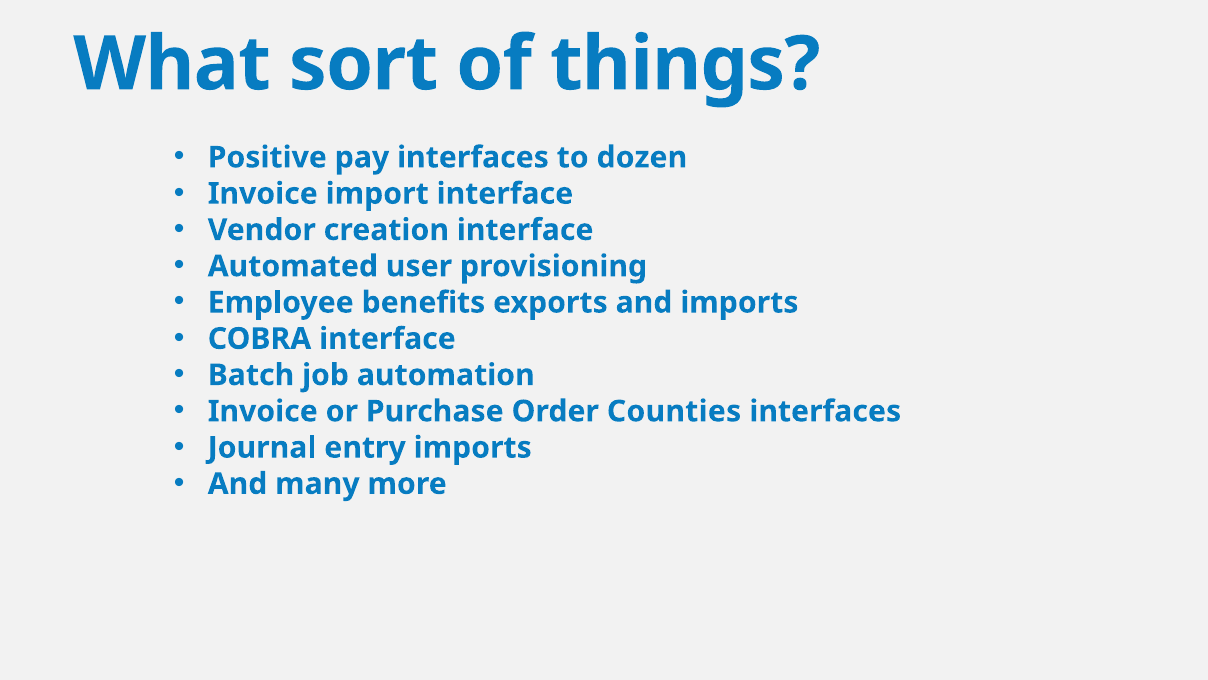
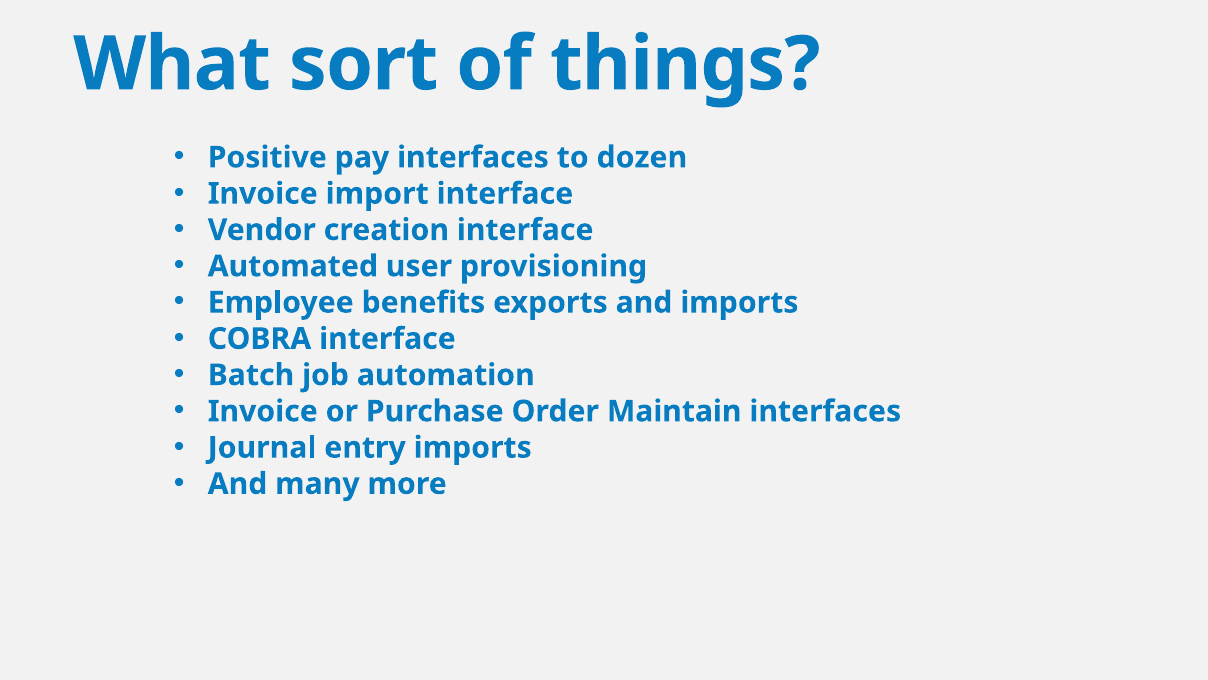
Counties: Counties -> Maintain (674, 411)
